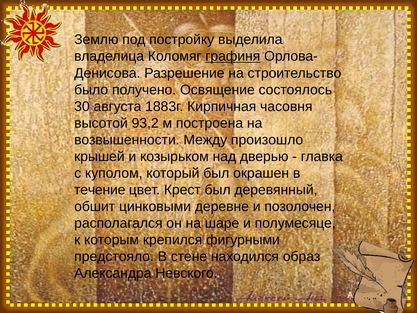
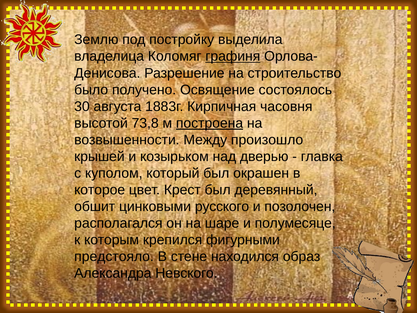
93,2: 93,2 -> 73,8 (145, 123)
построена underline: none -> present (210, 123)
течение: течение -> которое (100, 190)
деревне: деревне -> русского (222, 206)
